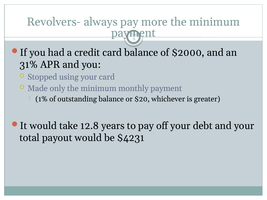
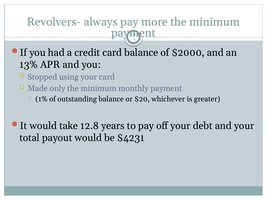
31%: 31% -> 13% (29, 65)
